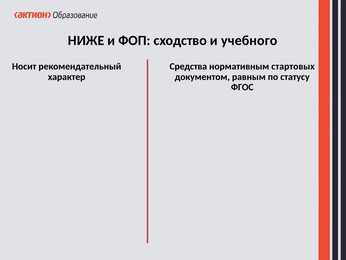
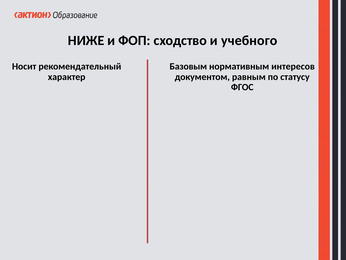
Средства: Средства -> Базовым (188, 66)
стартовых: стартовых -> интересов (293, 66)
